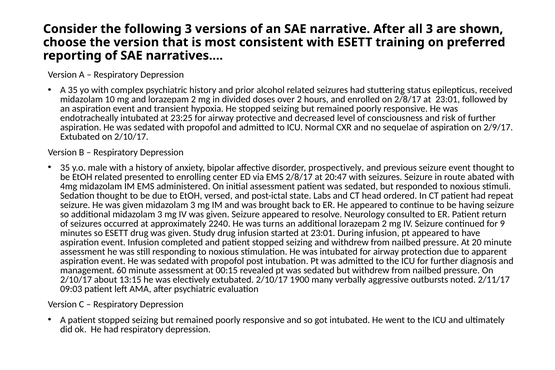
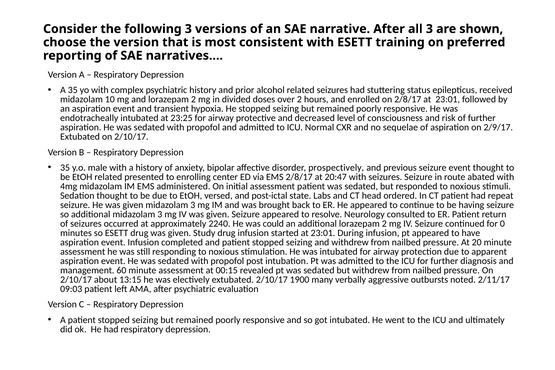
turns: turns -> could (273, 224)
9: 9 -> 0 (502, 224)
